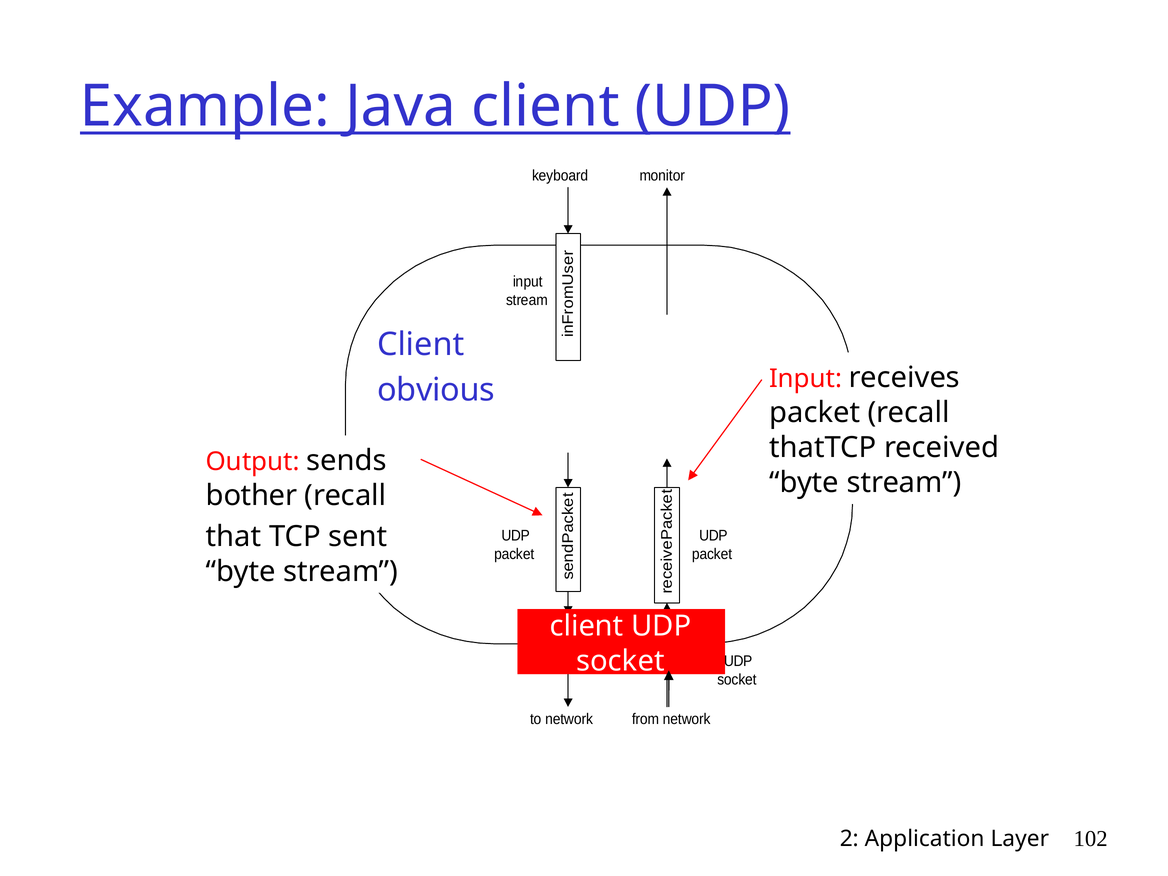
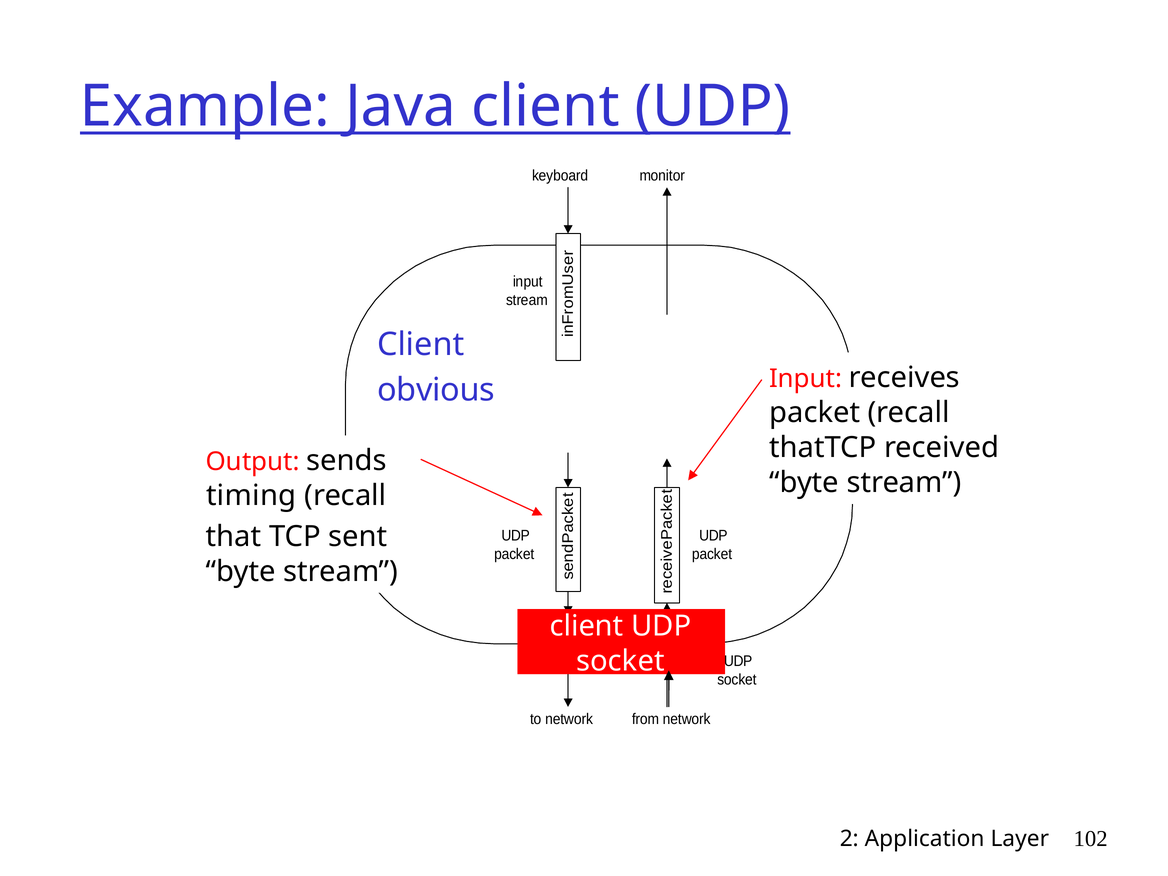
bother: bother -> timing (251, 496)
